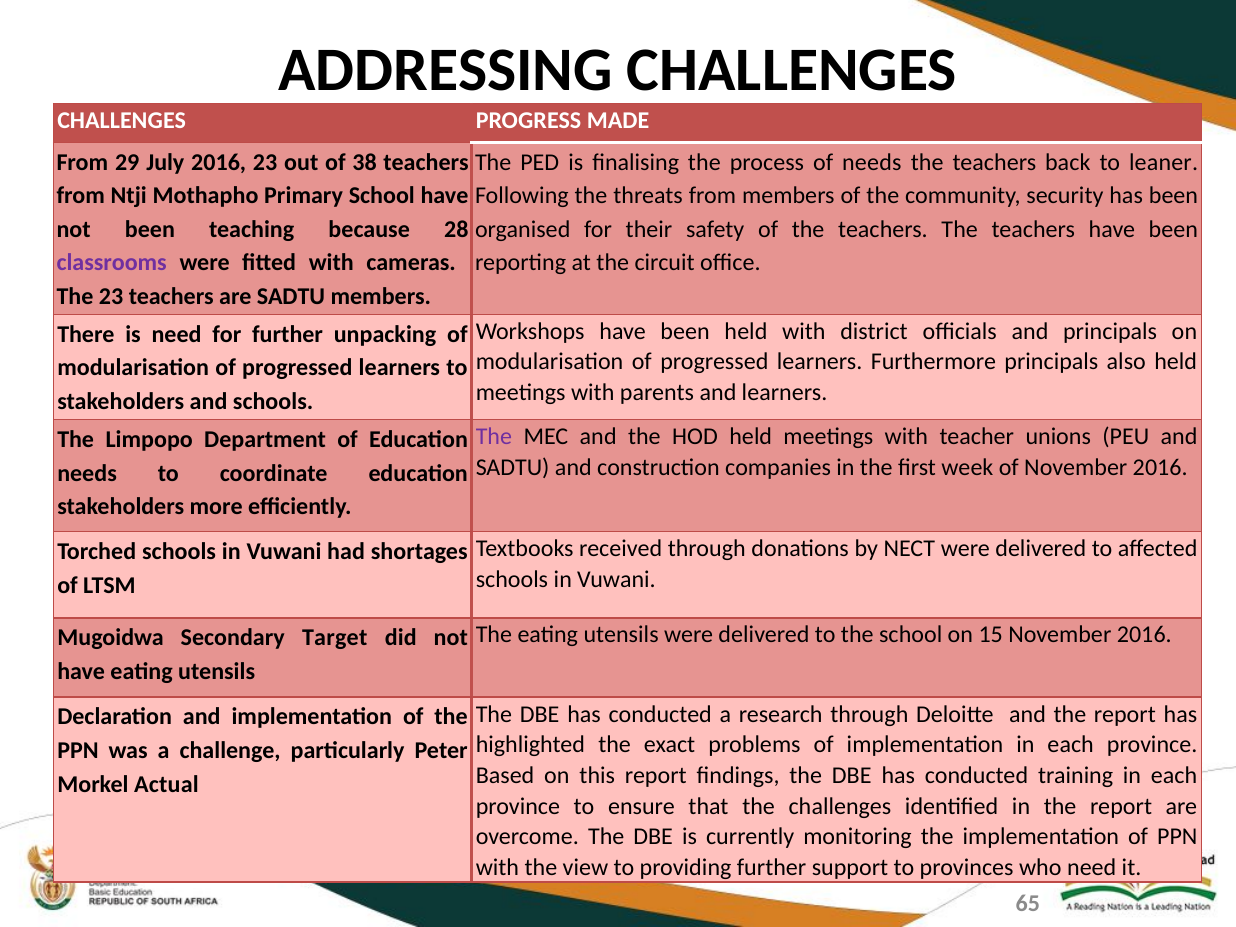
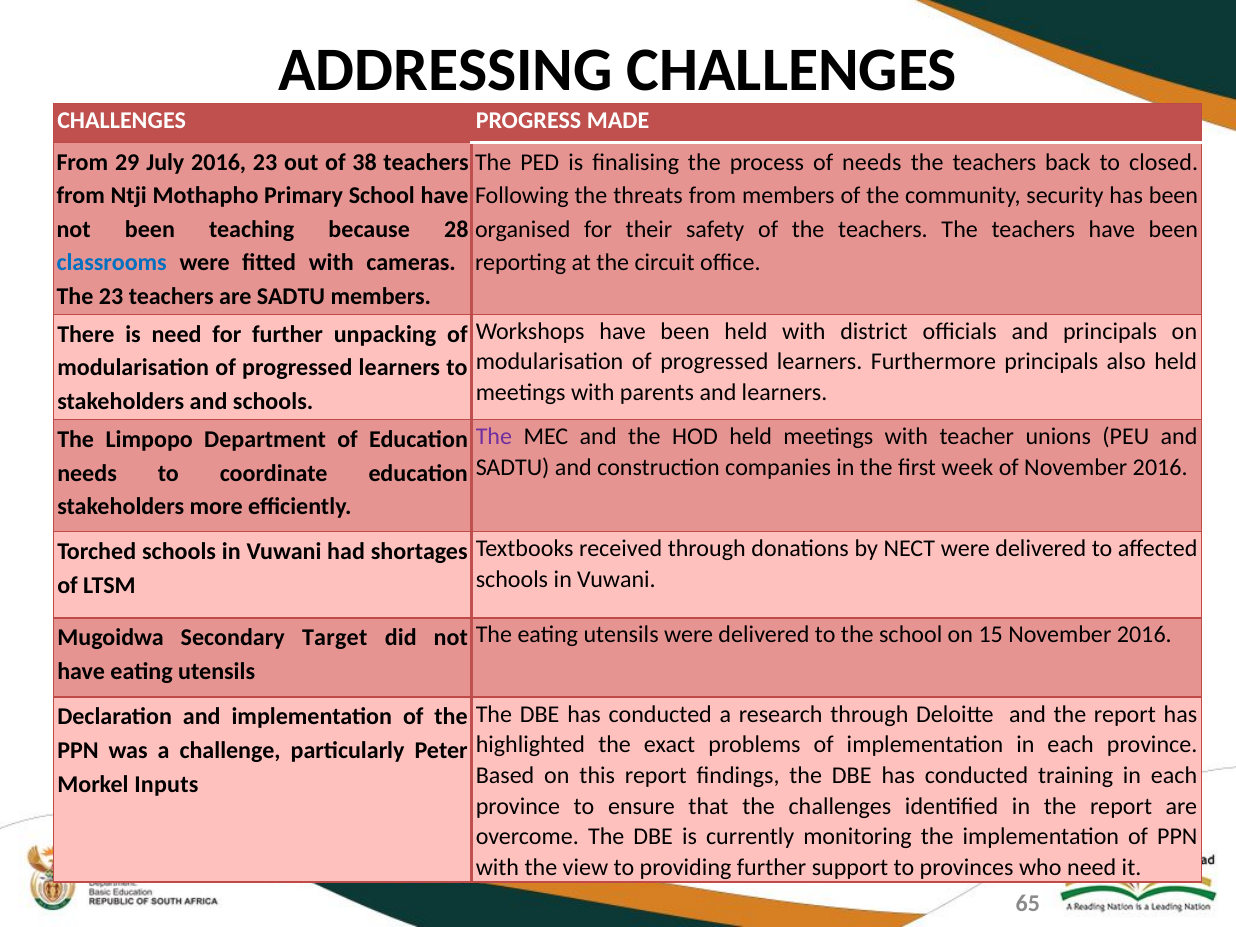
leaner: leaner -> closed (1164, 162)
classrooms colour: purple -> blue (112, 263)
Actual: Actual -> Inputs (166, 784)
